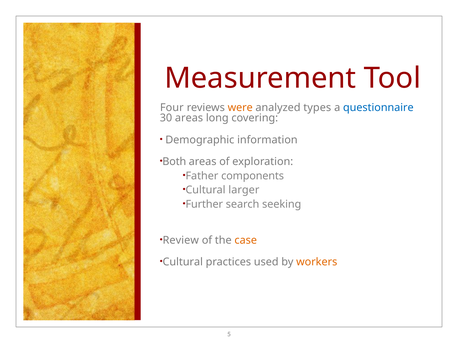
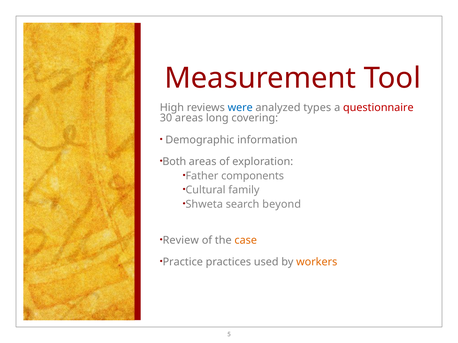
Four: Four -> High (172, 108)
were colour: orange -> blue (240, 108)
questionnaire colour: blue -> red (378, 108)
larger: larger -> family (244, 190)
Further: Further -> Shweta (204, 204)
seeking: seeking -> beyond (282, 204)
Cultural: Cultural -> Practice (183, 262)
